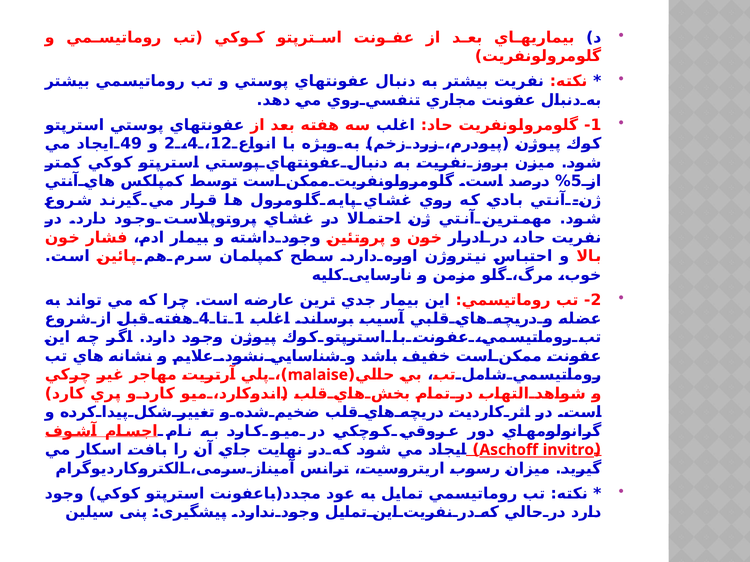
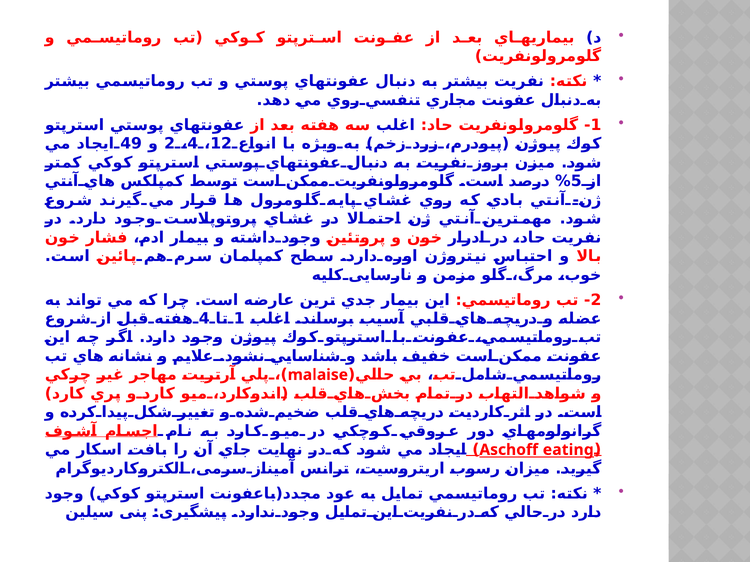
invitro: invitro -> eating (568, 450)
